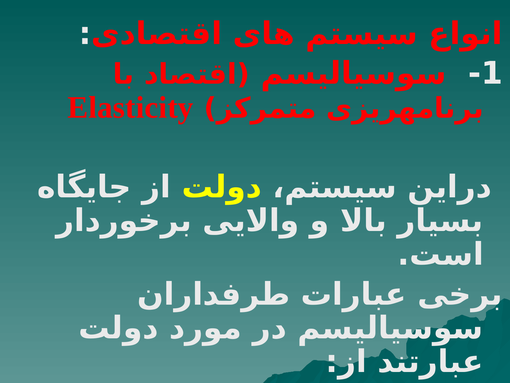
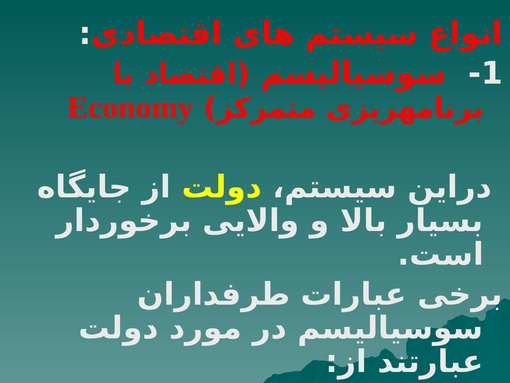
Elasticity: Elasticity -> Economy (130, 107)
